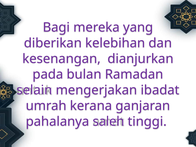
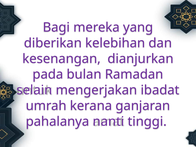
saleh: saleh -> nanti (108, 121)
